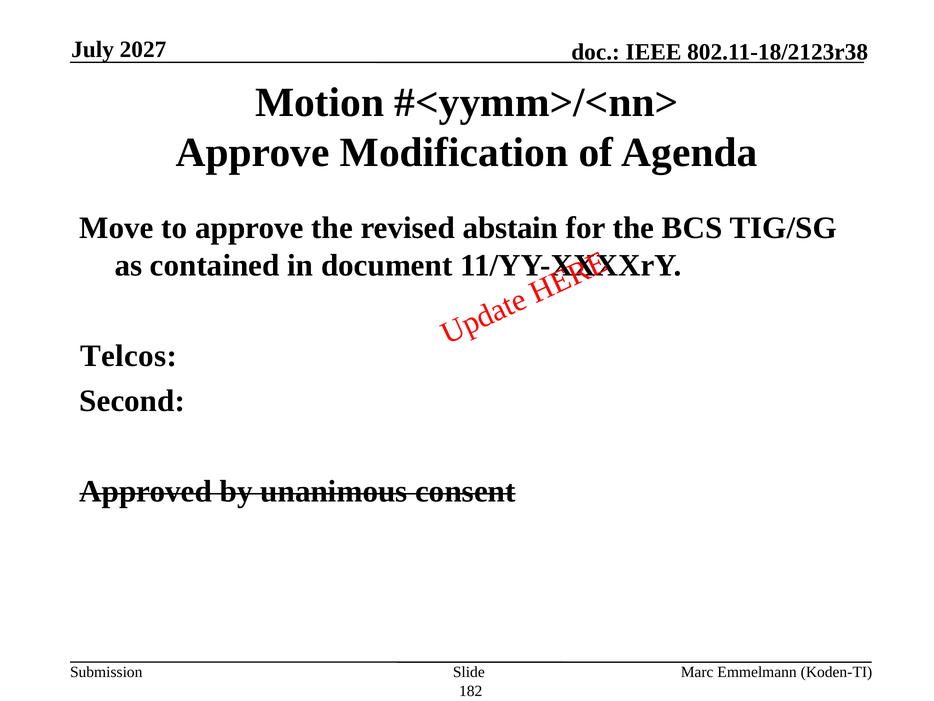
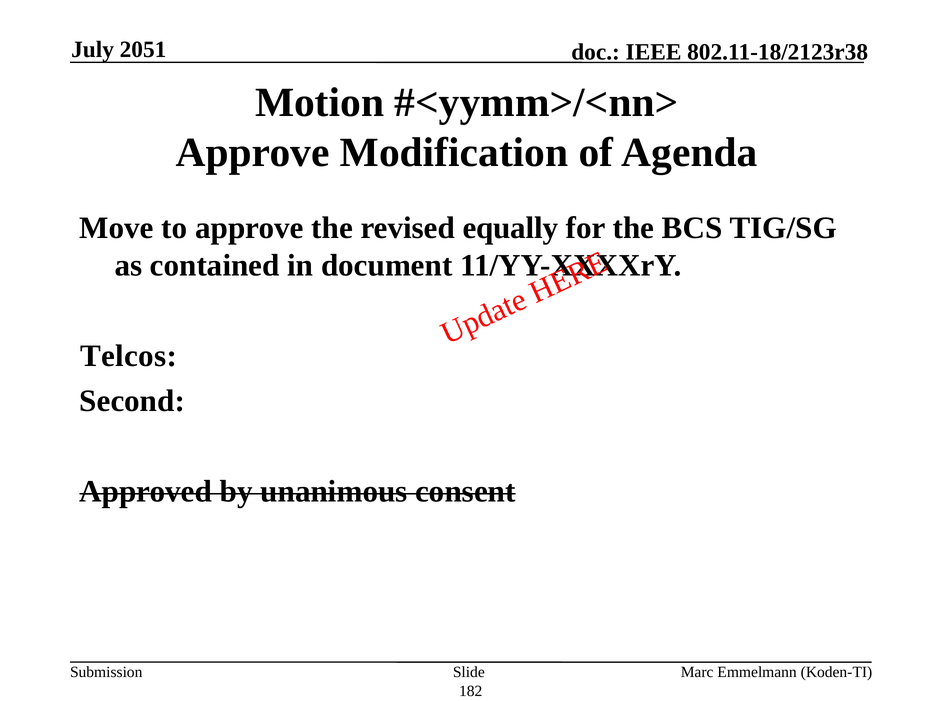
2027: 2027 -> 2051 (143, 50)
abstain: abstain -> equally (510, 228)
